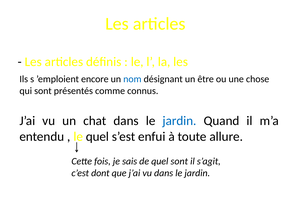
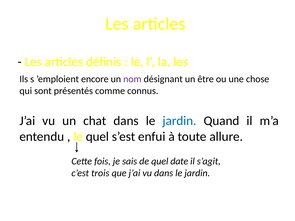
nom colour: blue -> purple (132, 79)
quel sont: sont -> date (179, 161)
dont: dont -> trois (100, 173)
